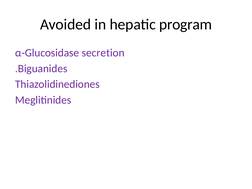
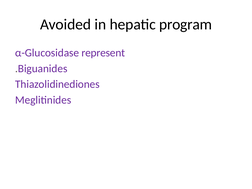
secretion: secretion -> represent (103, 53)
